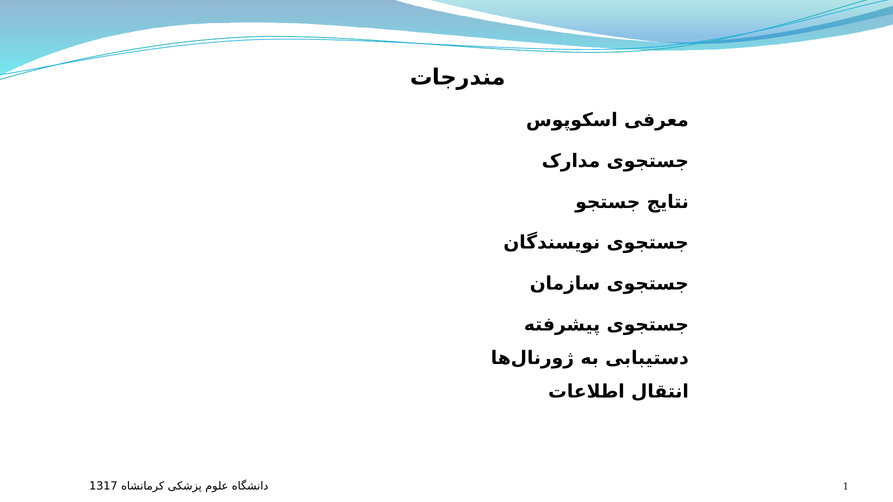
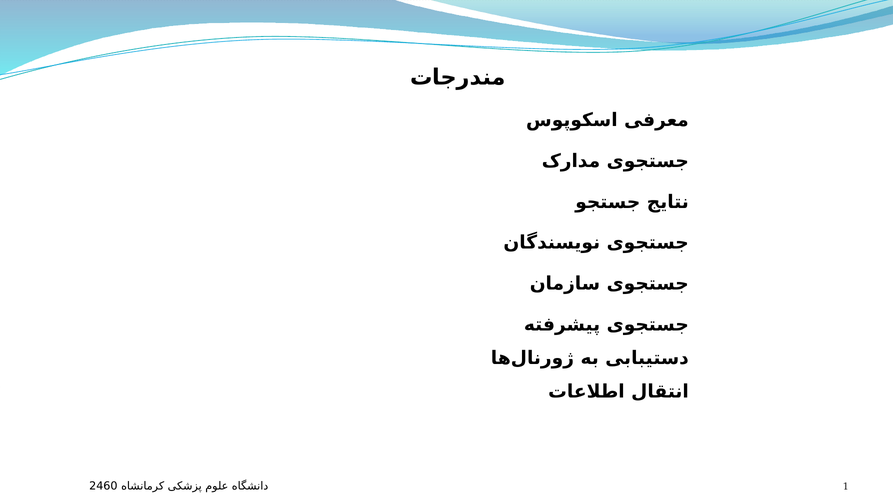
1317: 1317 -> 2460 (103, 486)
